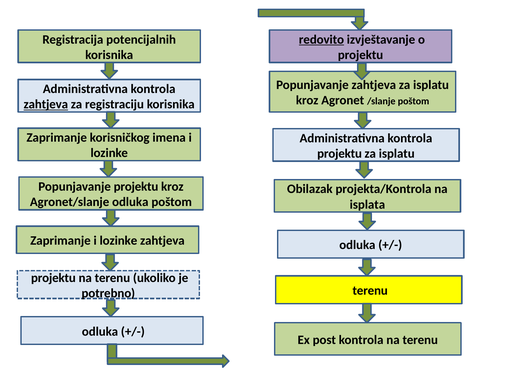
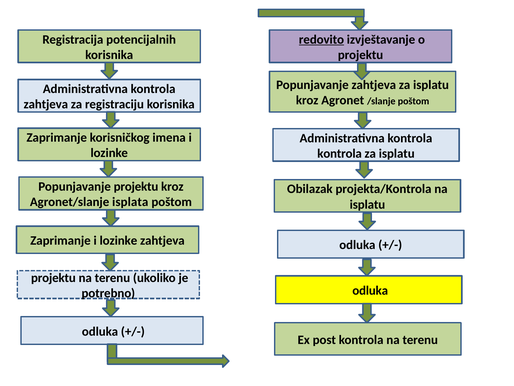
zahtjeva underline: present -> none (46, 104)
projektu: projektu -> kontrola (340, 153)
Agronet/slanje odluka: odluka -> isplata (130, 202)
isplata: isplata -> isplatu (367, 204)
terenu: terenu -> odluka (370, 290)
